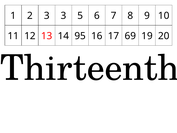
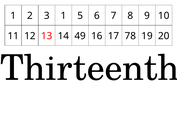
3 3: 3 -> 1 (63, 16)
95: 95 -> 49 (80, 36)
69: 69 -> 78 (130, 36)
